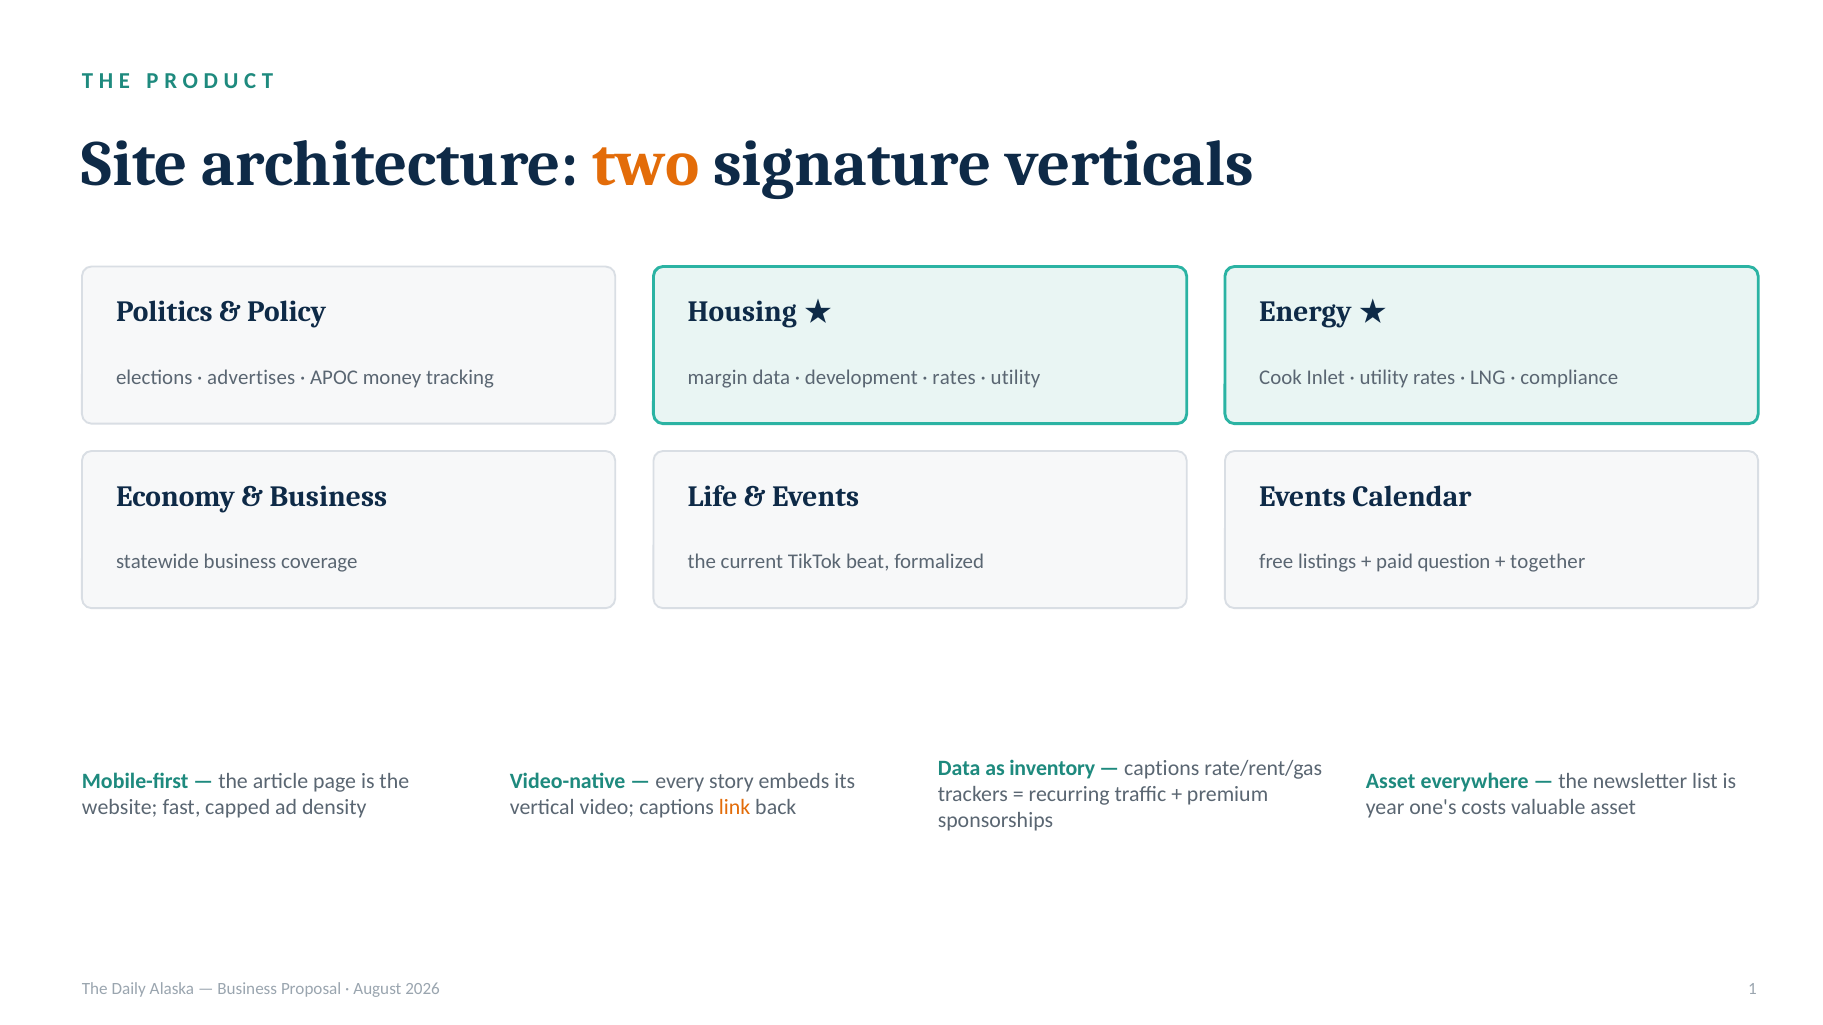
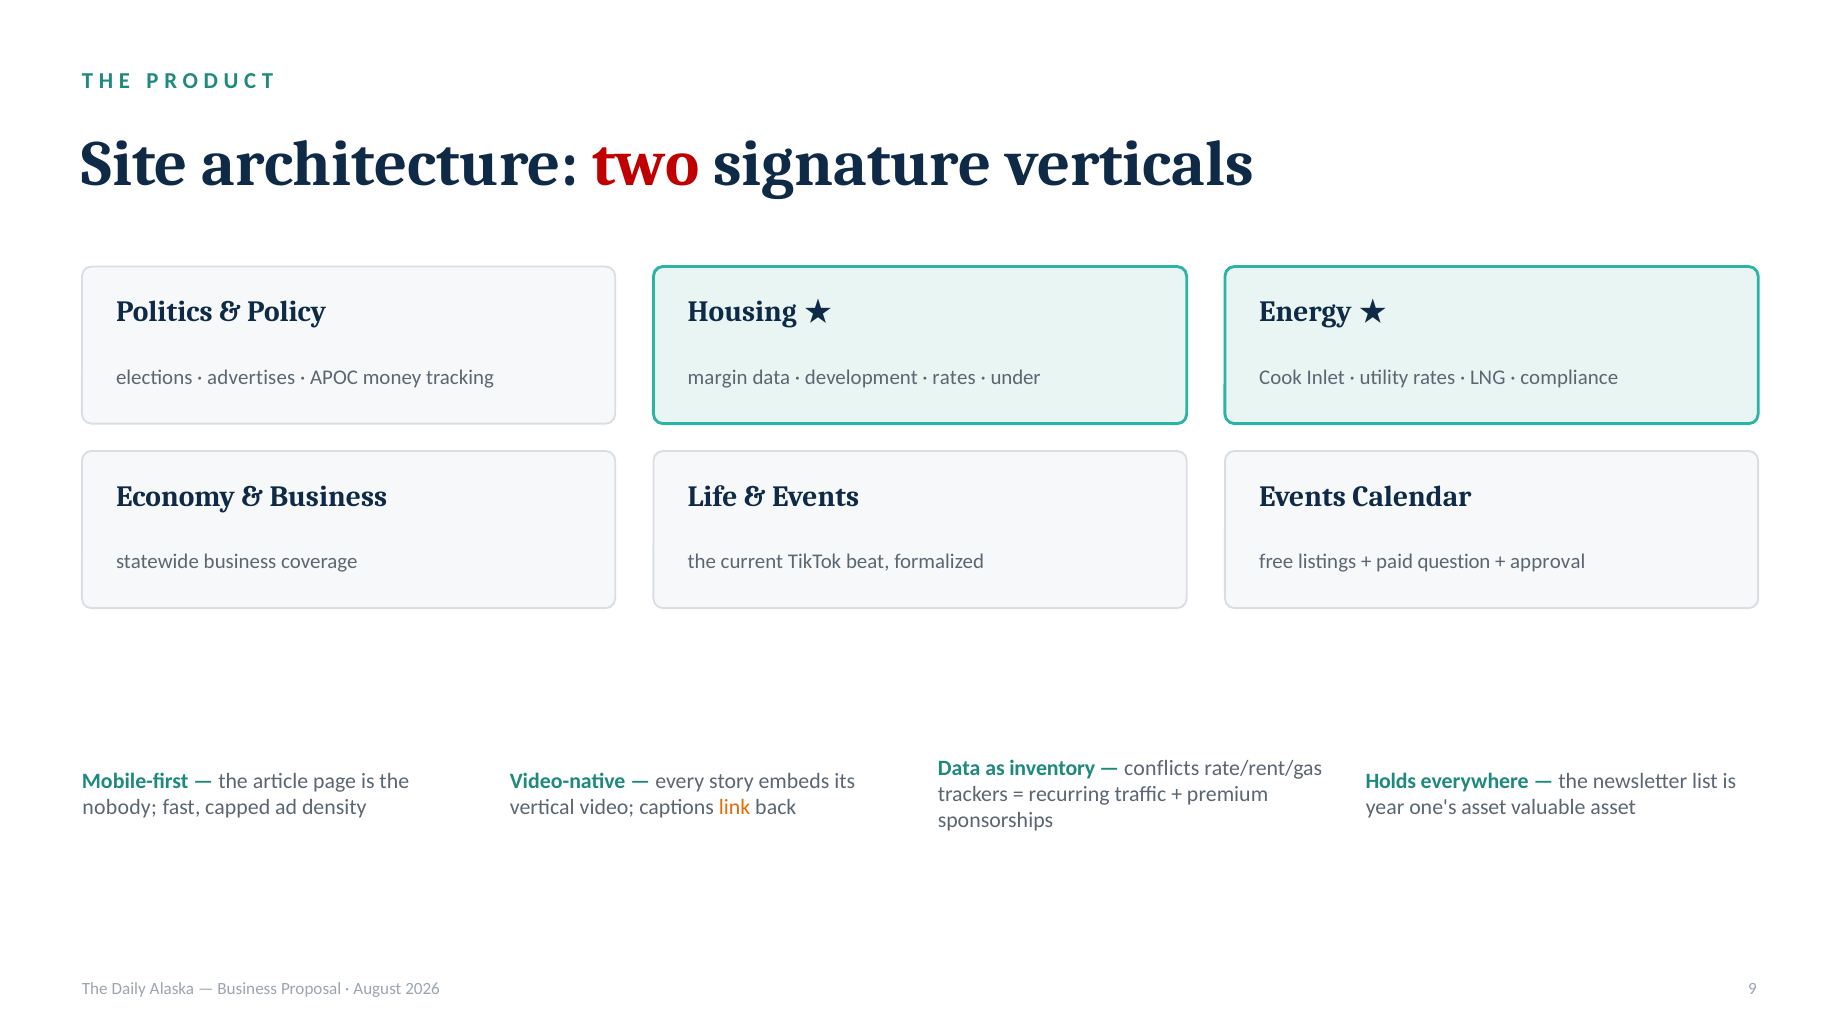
two colour: orange -> red (646, 164)
utility: utility -> under (1016, 377)
together: together -> approval (1548, 562)
captions: captions -> conflicts (1162, 768)
Asset: Asset -> Holds (1391, 781)
website: website -> nobody (120, 808)
one's costs: costs -> asset (1484, 808)
1: 1 -> 9 (1753, 990)
